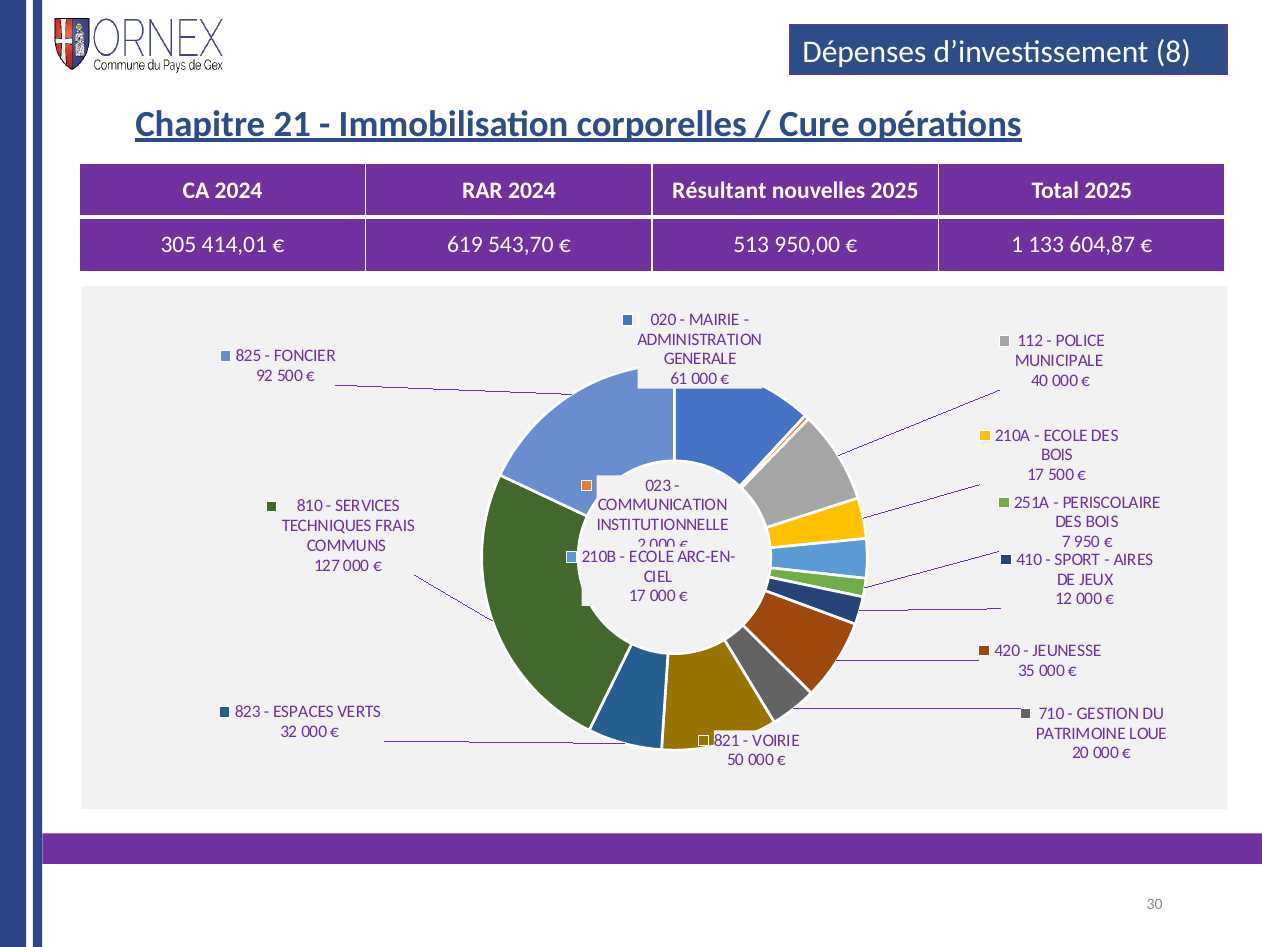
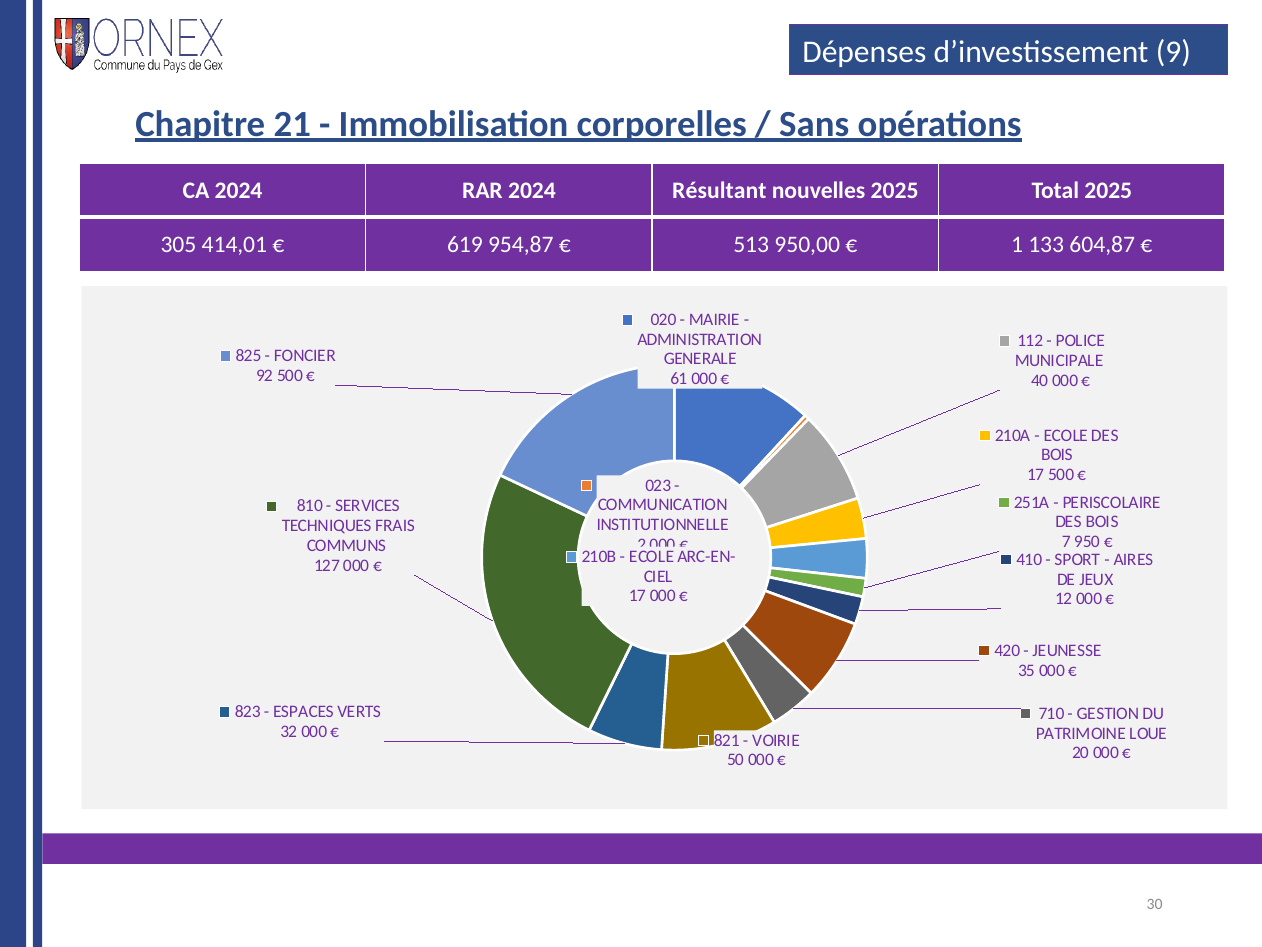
8: 8 -> 9 (1173, 52)
Cure: Cure -> Sans (814, 124)
543,70: 543,70 -> 954,87 (521, 245)
